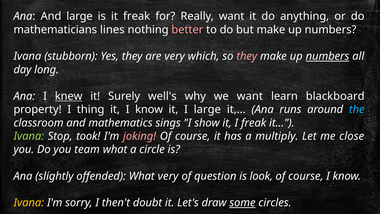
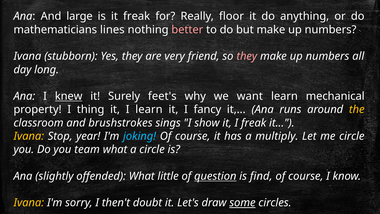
Really want: want -> floor (231, 16)
which: which -> friend (204, 56)
numbers underline: present -> none (328, 56)
well's: well's -> feet's (162, 96)
blackboard: blackboard -> mechanical (335, 96)
it I know: know -> learn (149, 109)
I large: large -> fancy (207, 109)
the colour: light blue -> yellow (357, 109)
mathematics: mathematics -> brushstrokes (120, 123)
Ivana colour: light green -> yellow (29, 136)
took: took -> year (88, 136)
joking colour: pink -> light blue (140, 136)
me close: close -> circle (352, 136)
What very: very -> little (168, 176)
question underline: none -> present (215, 176)
look: look -> find (261, 176)
